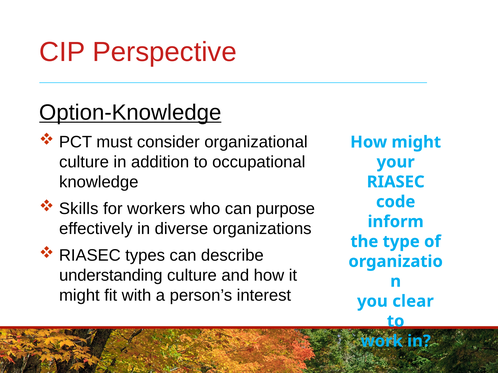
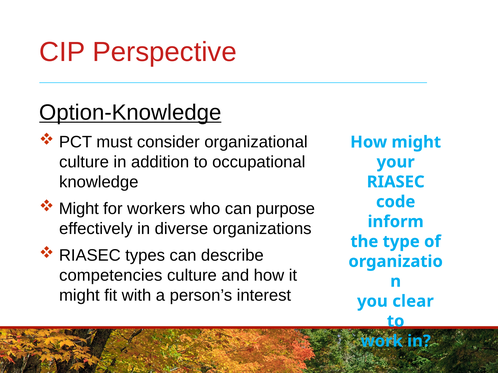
Skills: Skills -> Might (79, 209)
understanding: understanding -> competencies (111, 276)
